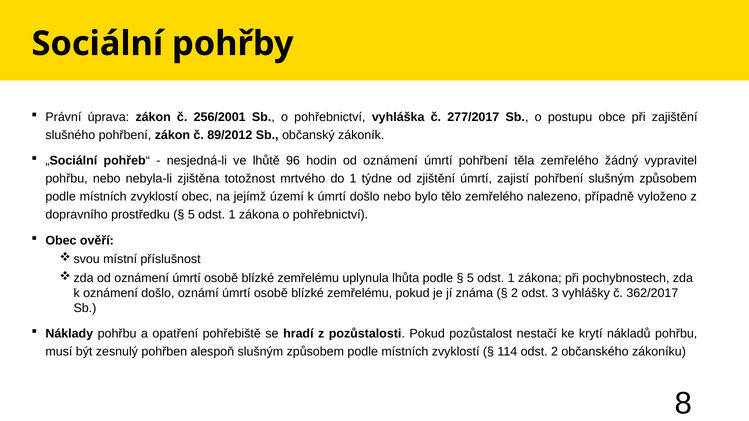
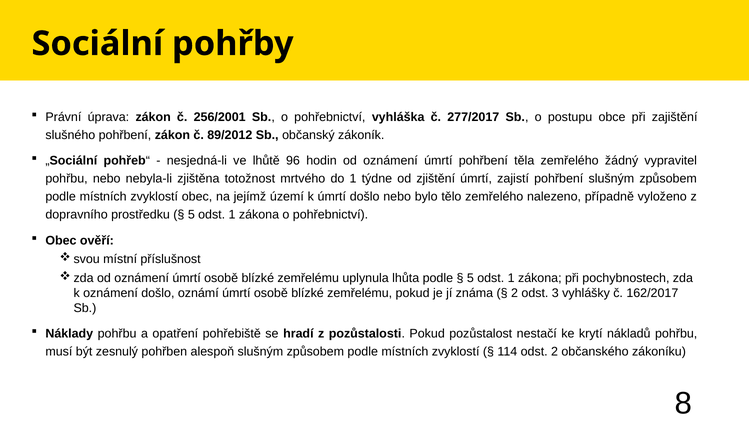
362/2017: 362/2017 -> 162/2017 (652, 293)
